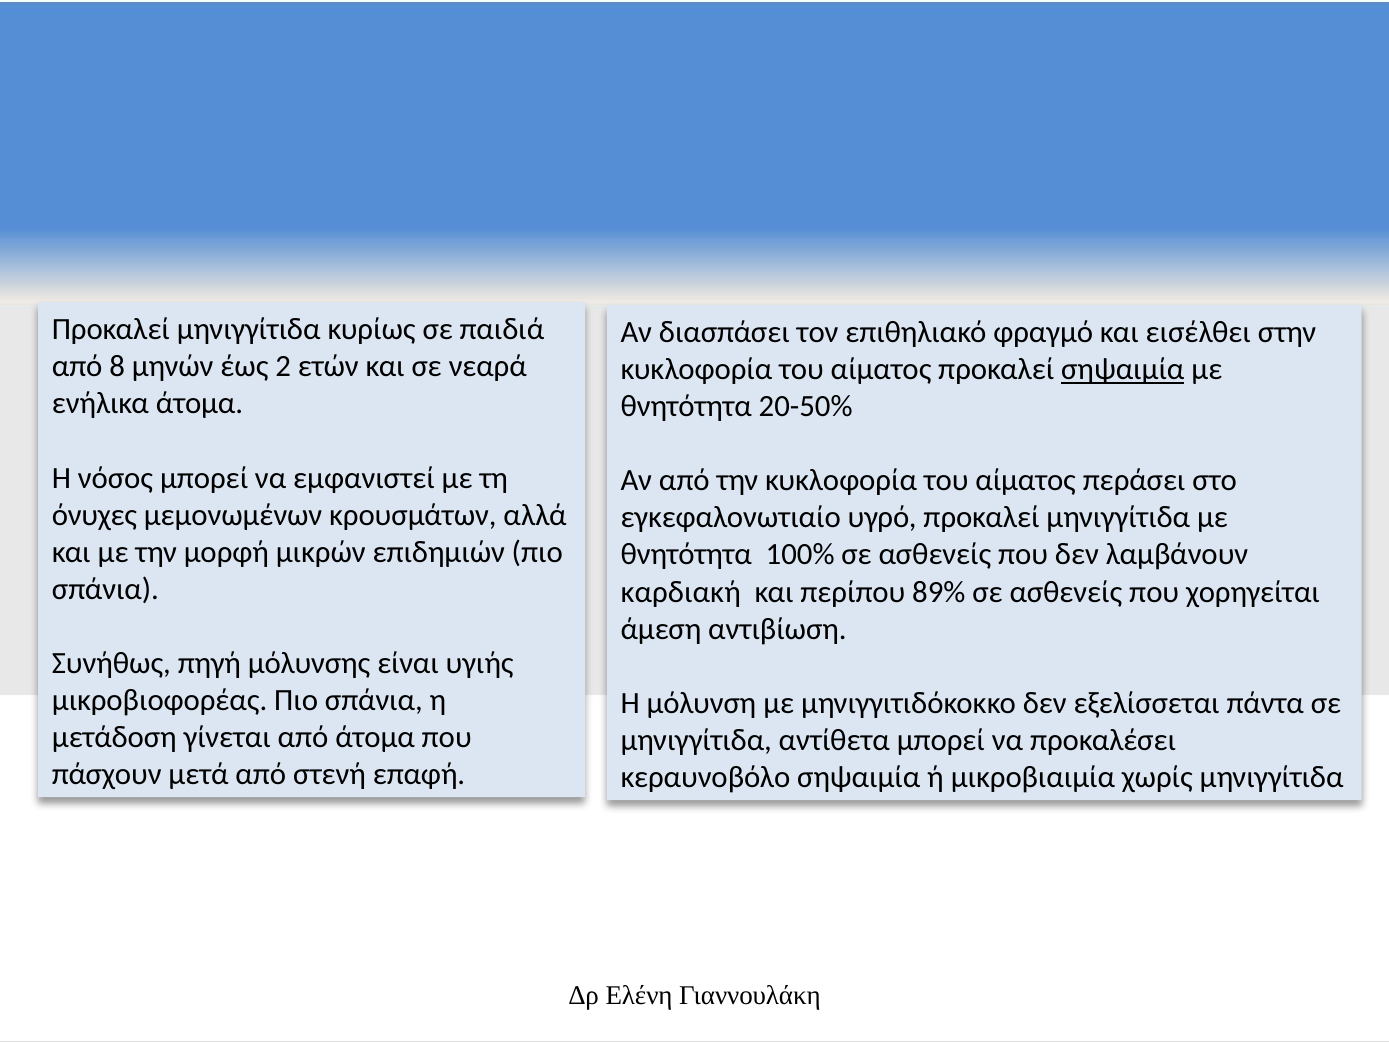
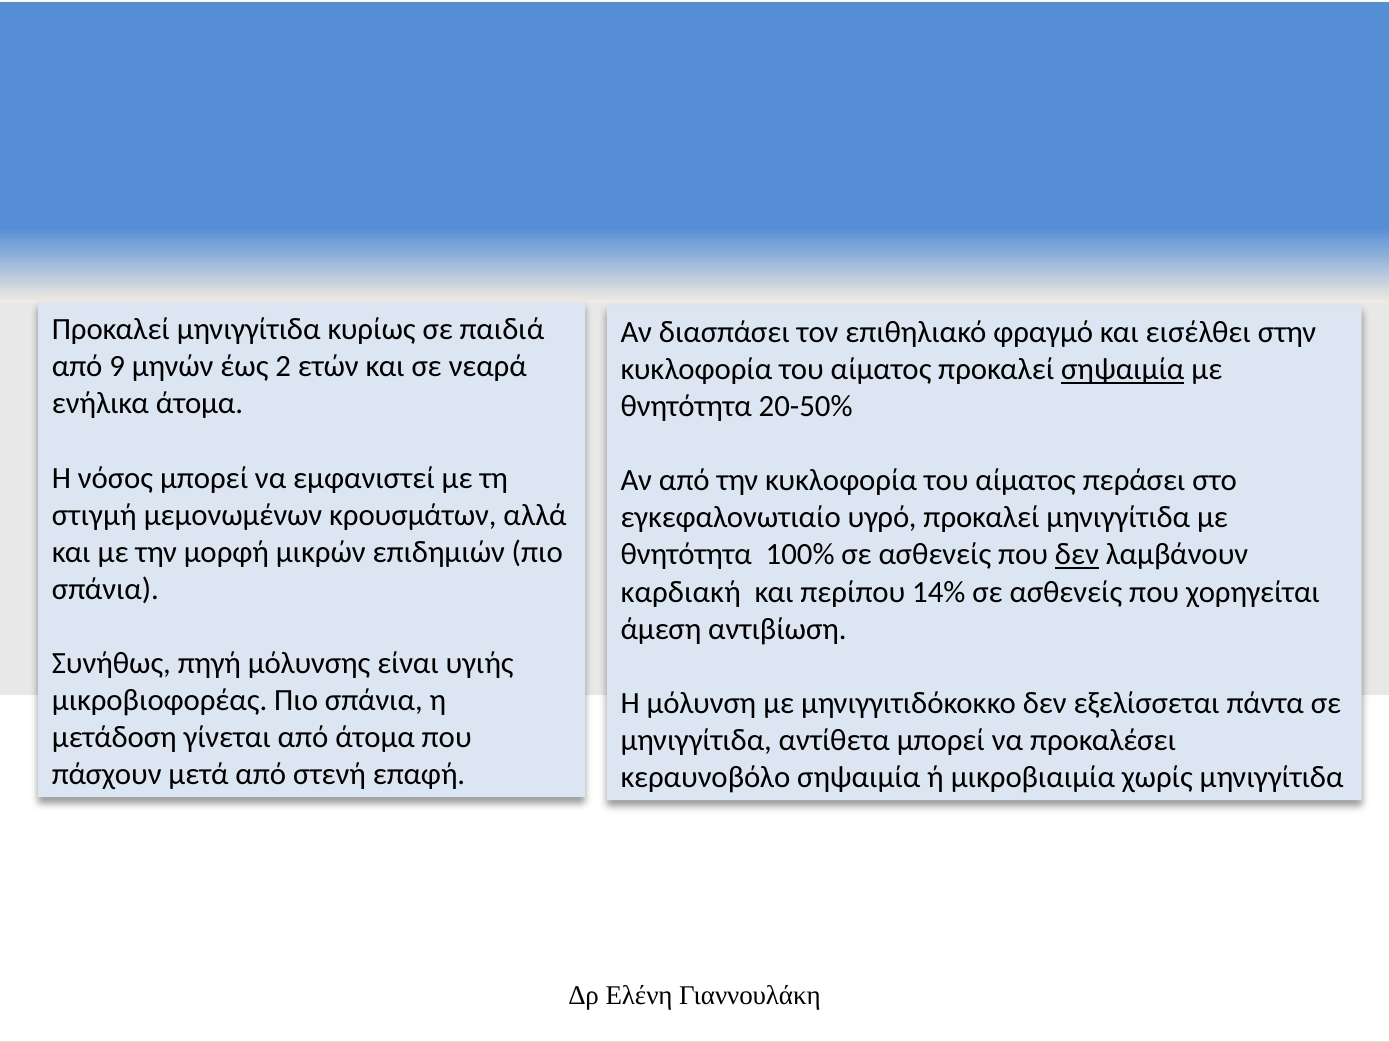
8: 8 -> 9 (117, 367)
όνυχες: όνυχες -> στιγμή (94, 515)
δεν underline: none -> present (1077, 555)
89%: 89% -> 14% (939, 592)
